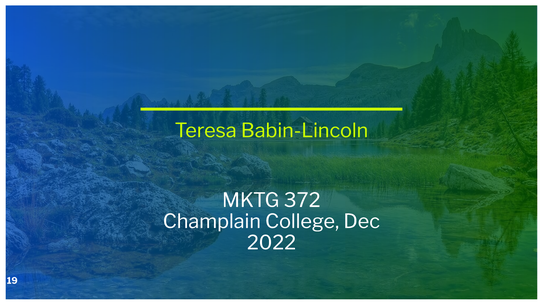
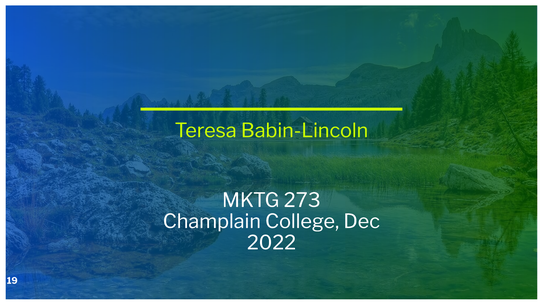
372: 372 -> 273 (302, 201)
